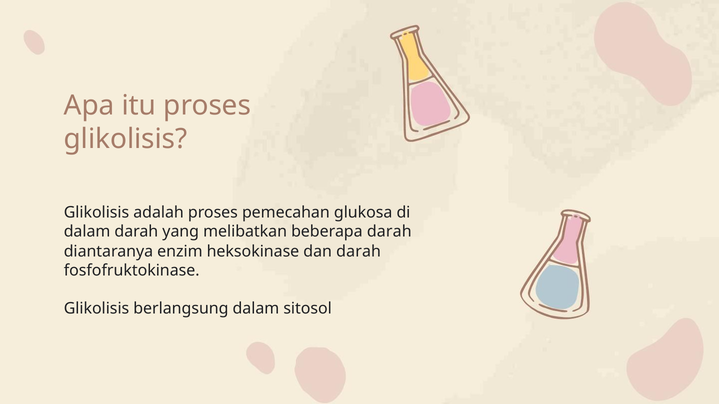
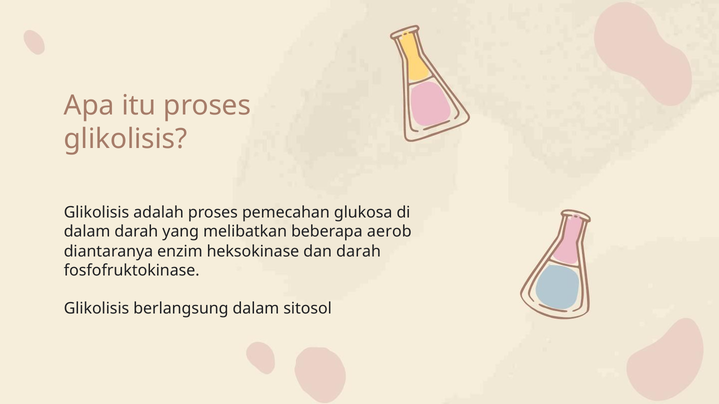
beberapa darah: darah -> aerob (389, 232)
